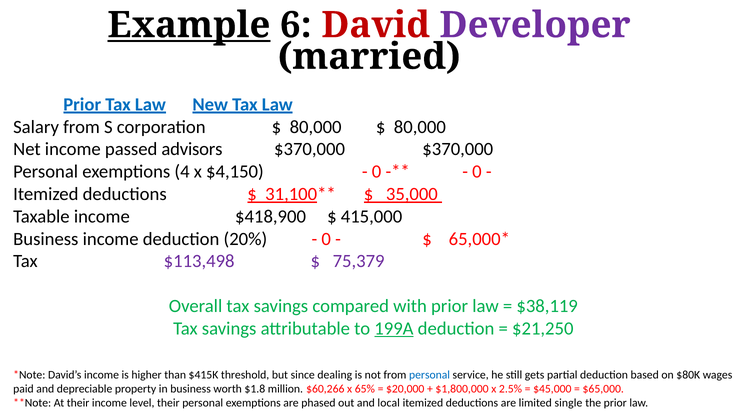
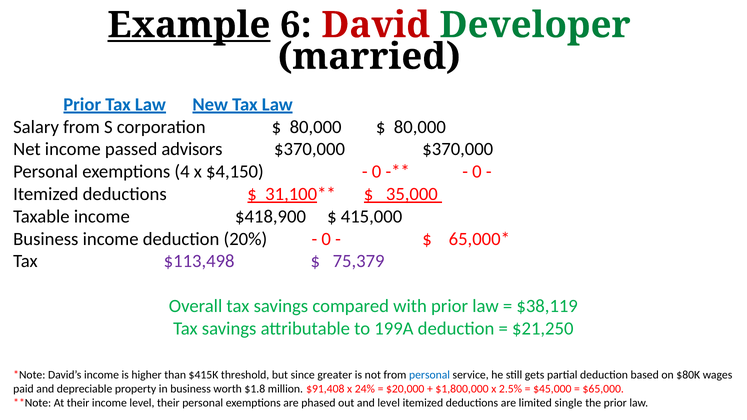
Developer colour: purple -> green (535, 25)
199A underline: present -> none (394, 329)
dealing: dealing -> greater (335, 375)
$60,266: $60,266 -> $91,408 (325, 389)
65%: 65% -> 24% (365, 389)
and local: local -> level (389, 403)
